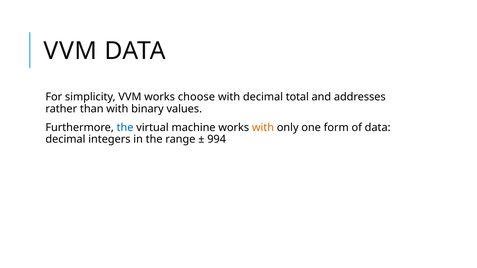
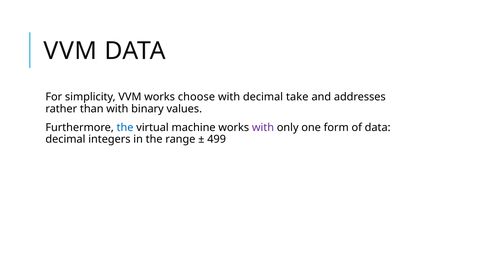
total: total -> take (297, 97)
with colour: orange -> purple (263, 128)
994: 994 -> 499 (217, 139)
